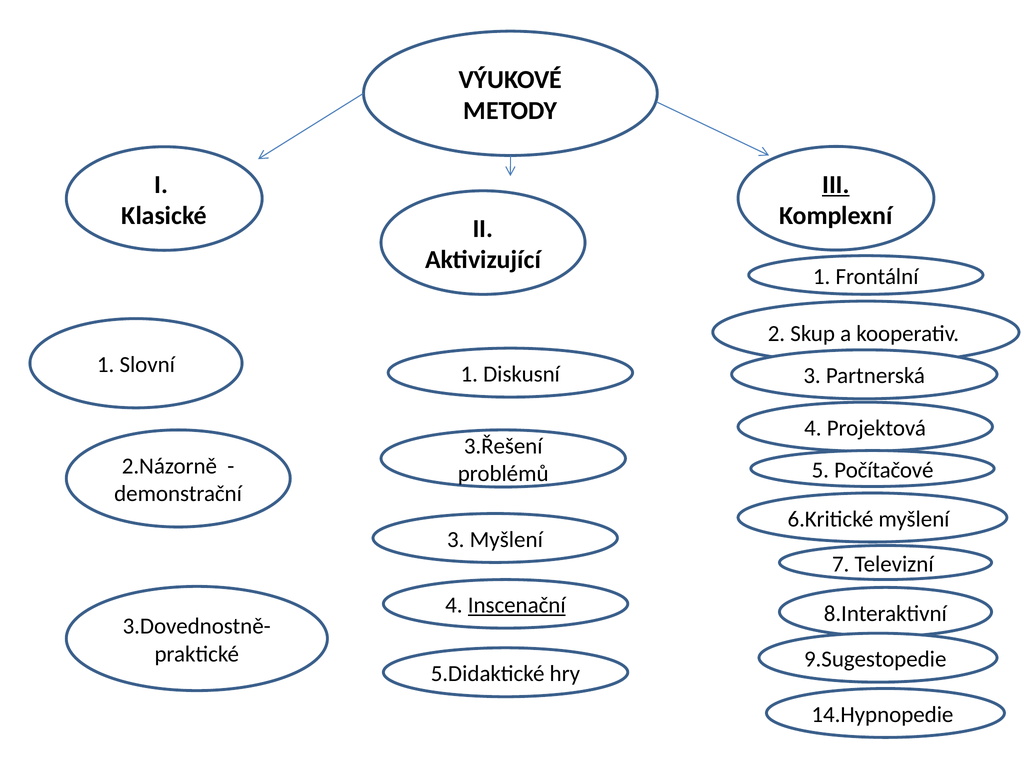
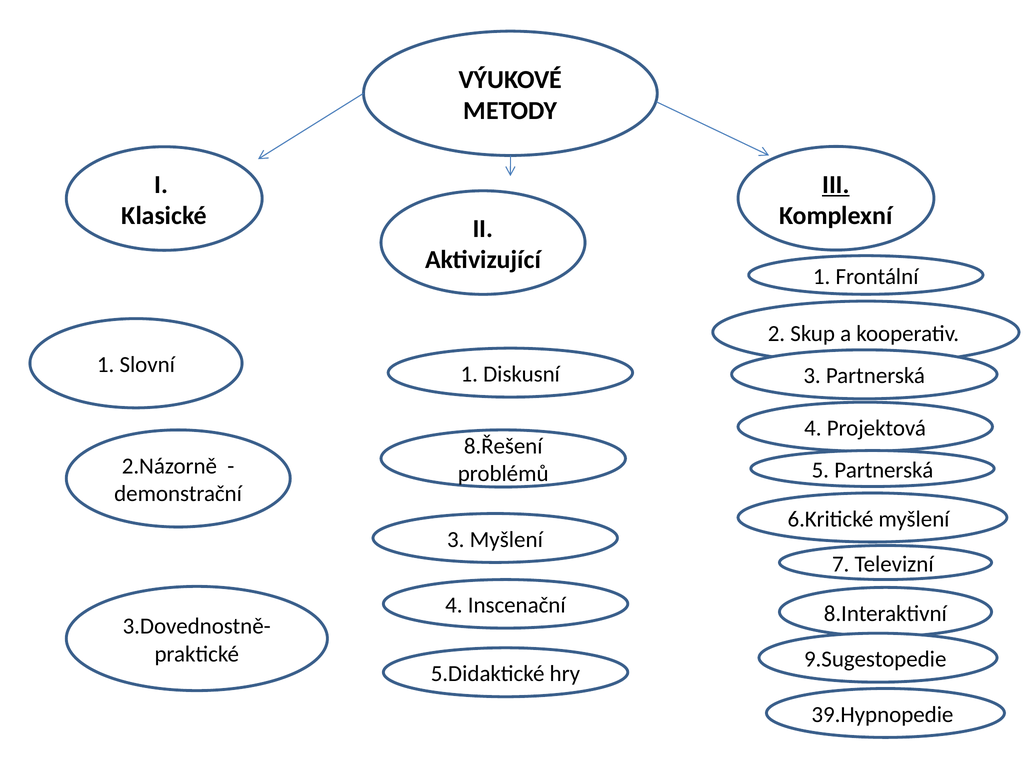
3.Řešení: 3.Řešení -> 8.Řešení (503, 446)
5 Počítačové: Počítačové -> Partnerská (884, 470)
Inscenační underline: present -> none (517, 605)
14.Hypnopedie: 14.Hypnopedie -> 39.Hypnopedie (882, 715)
